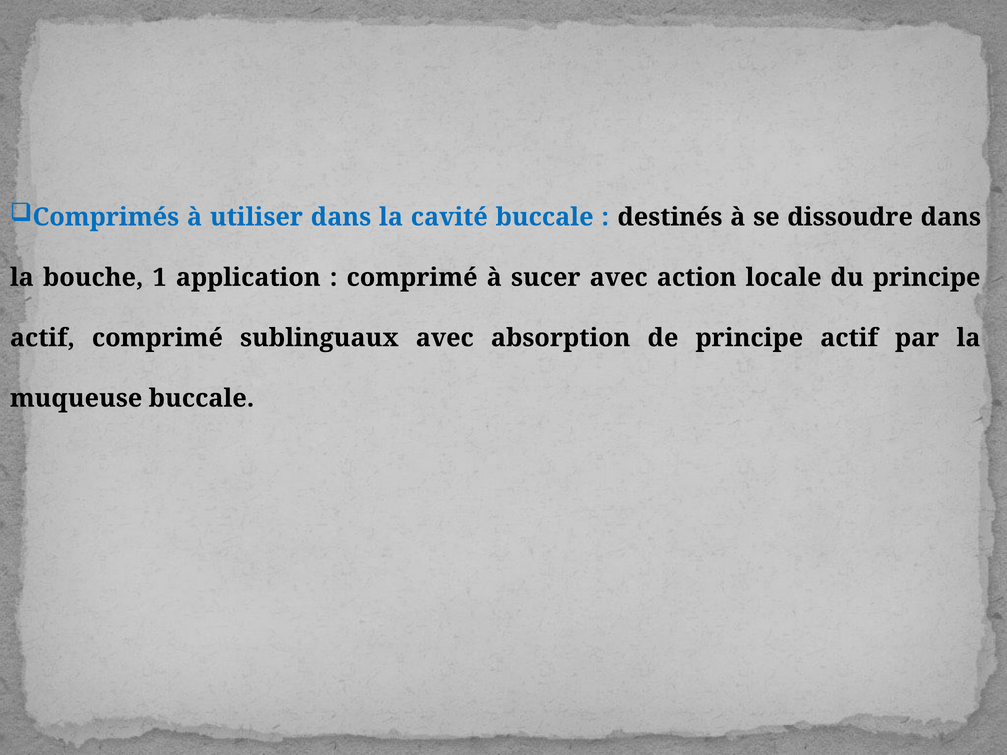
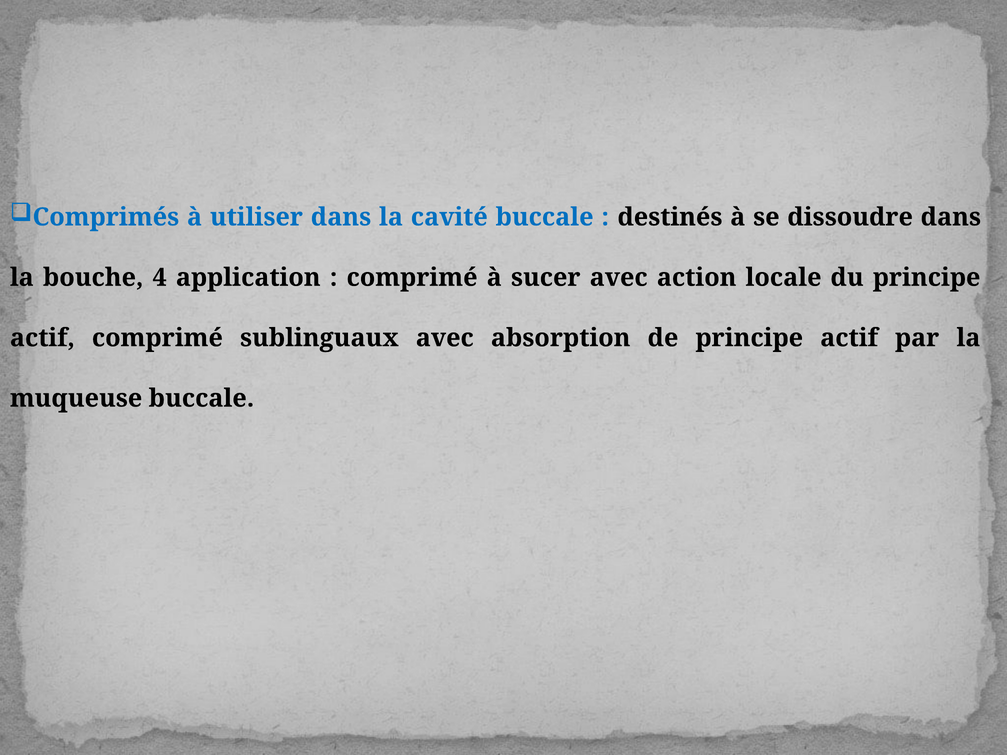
1: 1 -> 4 (160, 278)
